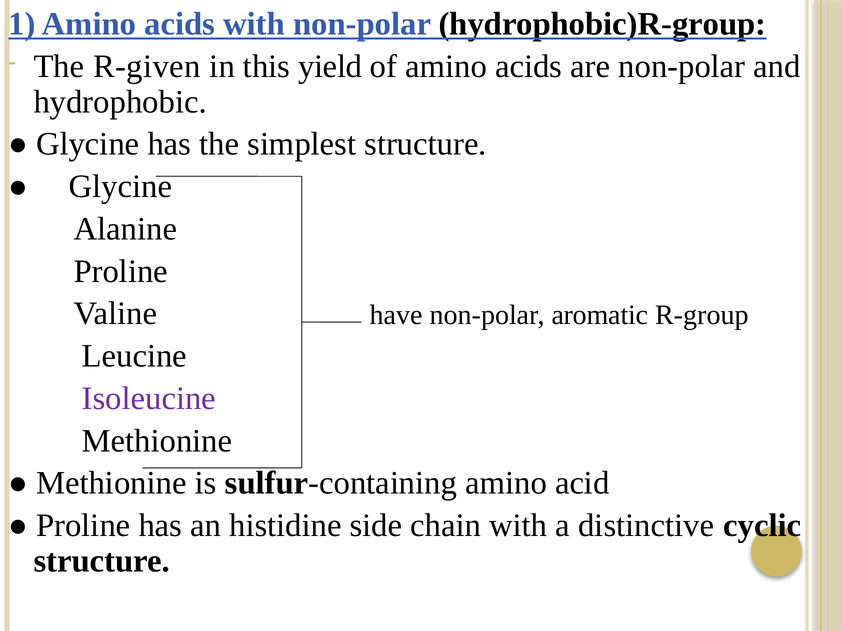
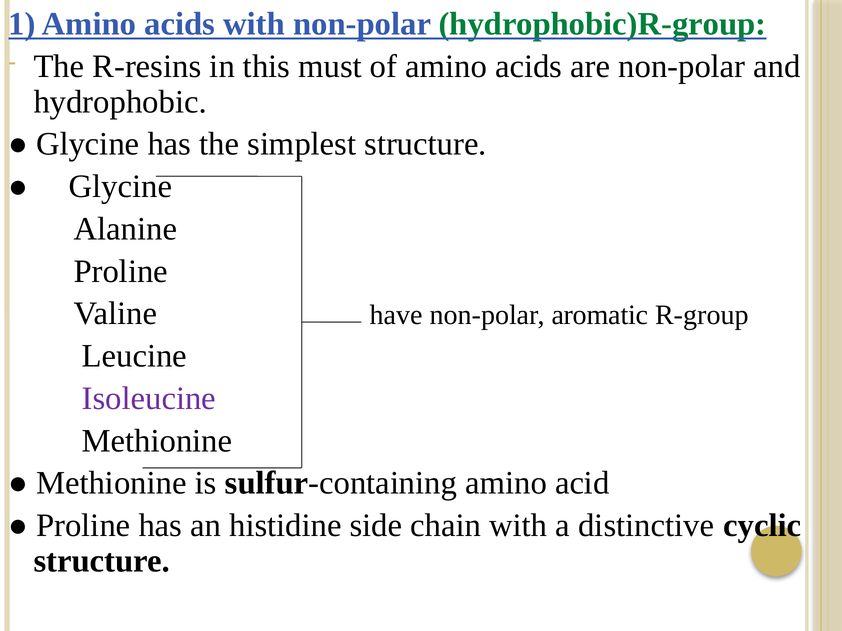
hydrophobic)R-group colour: black -> green (602, 24)
R-given: R-given -> R-resins (147, 67)
yield: yield -> must (330, 67)
